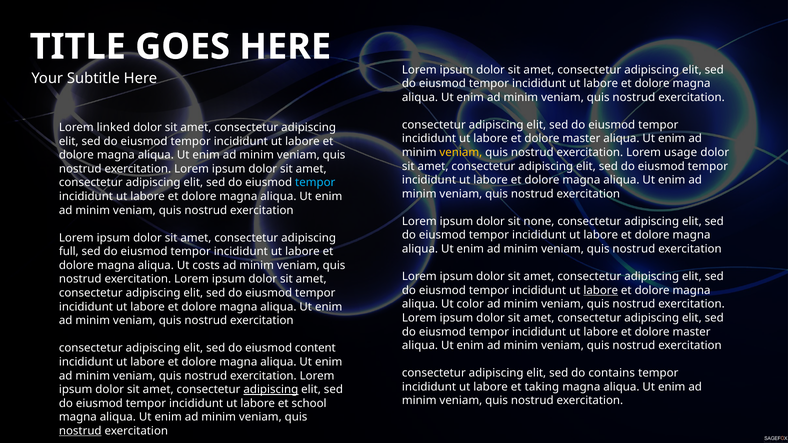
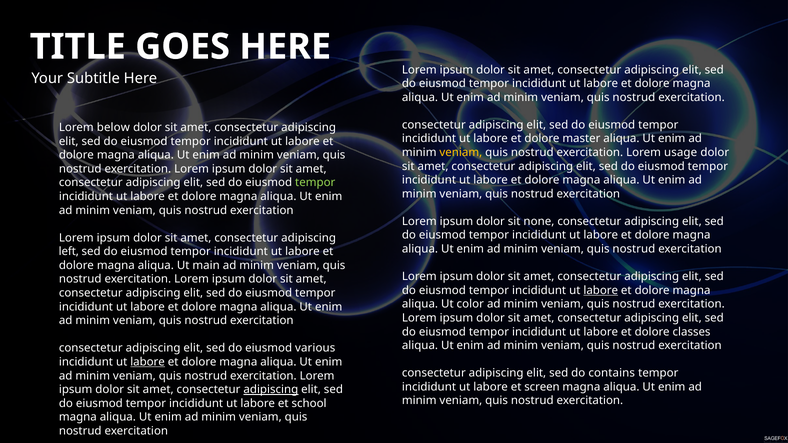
linked: linked -> below (113, 128)
tempor colour: light blue -> light green (315, 183)
full: full -> left (69, 252)
costs: costs -> main (206, 266)
master: master -> classes (692, 332)
content: content -> various (315, 348)
labore underline: none -> present (148, 362)
taking: taking -> screen (542, 387)
nostrud underline: present -> none (80, 431)
